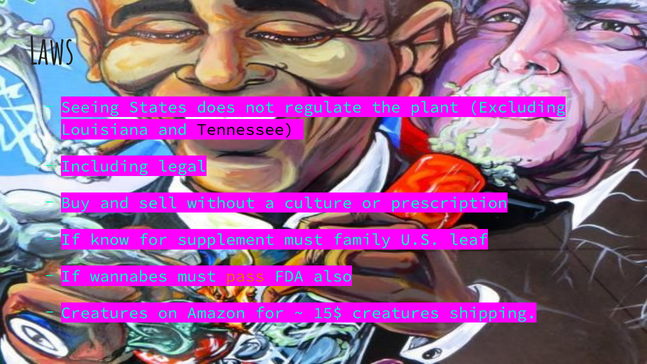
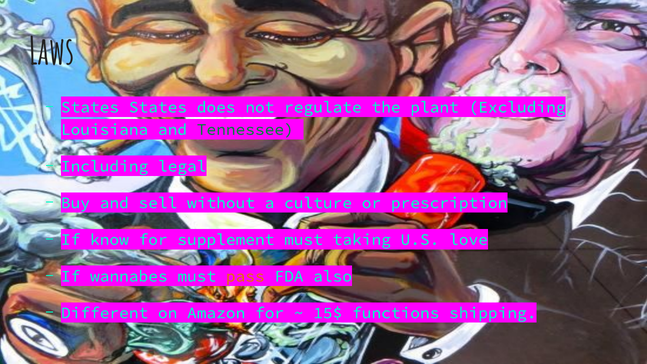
Seeing: Seeing -> States (90, 107)
Tennessee colour: black -> green (245, 129)
family: family -> taking (362, 240)
leaf: leaf -> love (468, 240)
Creatures: Creatures -> Different (105, 313)
15$ creatures: creatures -> functions (396, 313)
